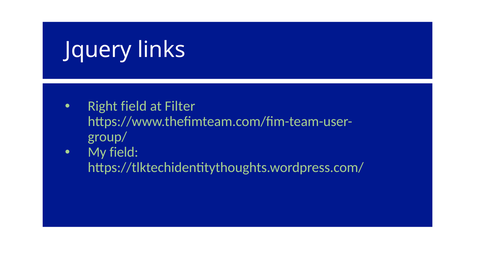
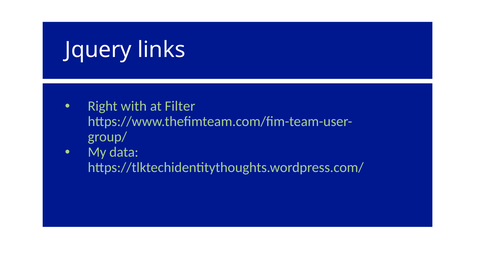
Right field: field -> with (134, 106)
My field: field -> data (124, 152)
